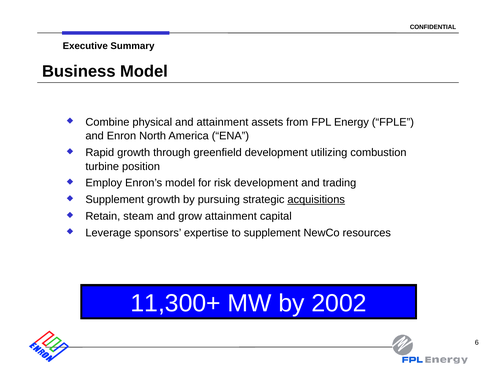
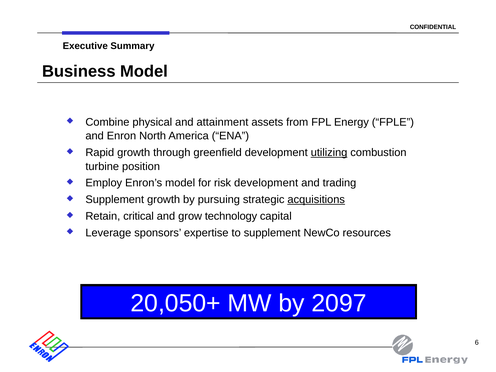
utilizing underline: none -> present (329, 153)
steam: steam -> critical (139, 216)
grow attainment: attainment -> technology (231, 216)
11,300+: 11,300+ -> 20,050+ (176, 303)
2002: 2002 -> 2097 (339, 303)
